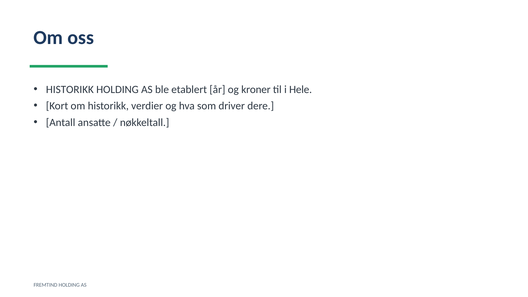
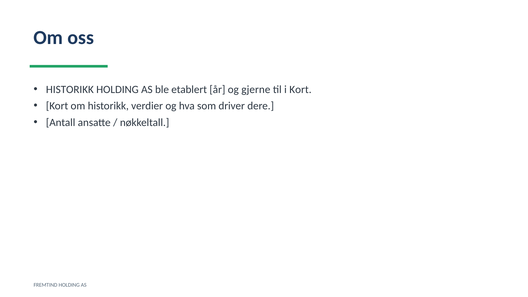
kroner: kroner -> gjerne (256, 89)
i Hele: Hele -> Kort (300, 89)
